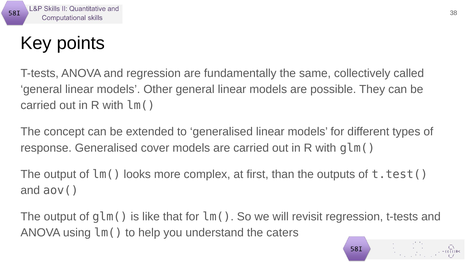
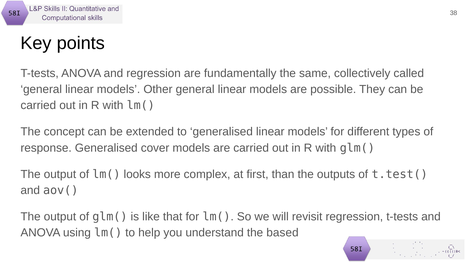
caters: caters -> based (282, 233)
